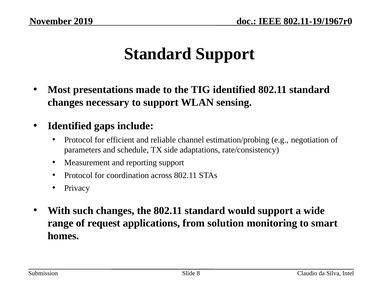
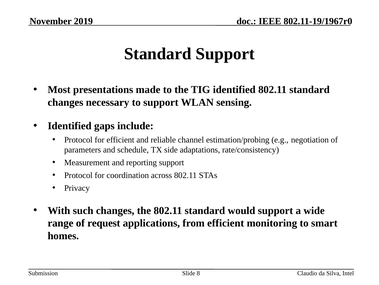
from solution: solution -> efficient (226, 223)
